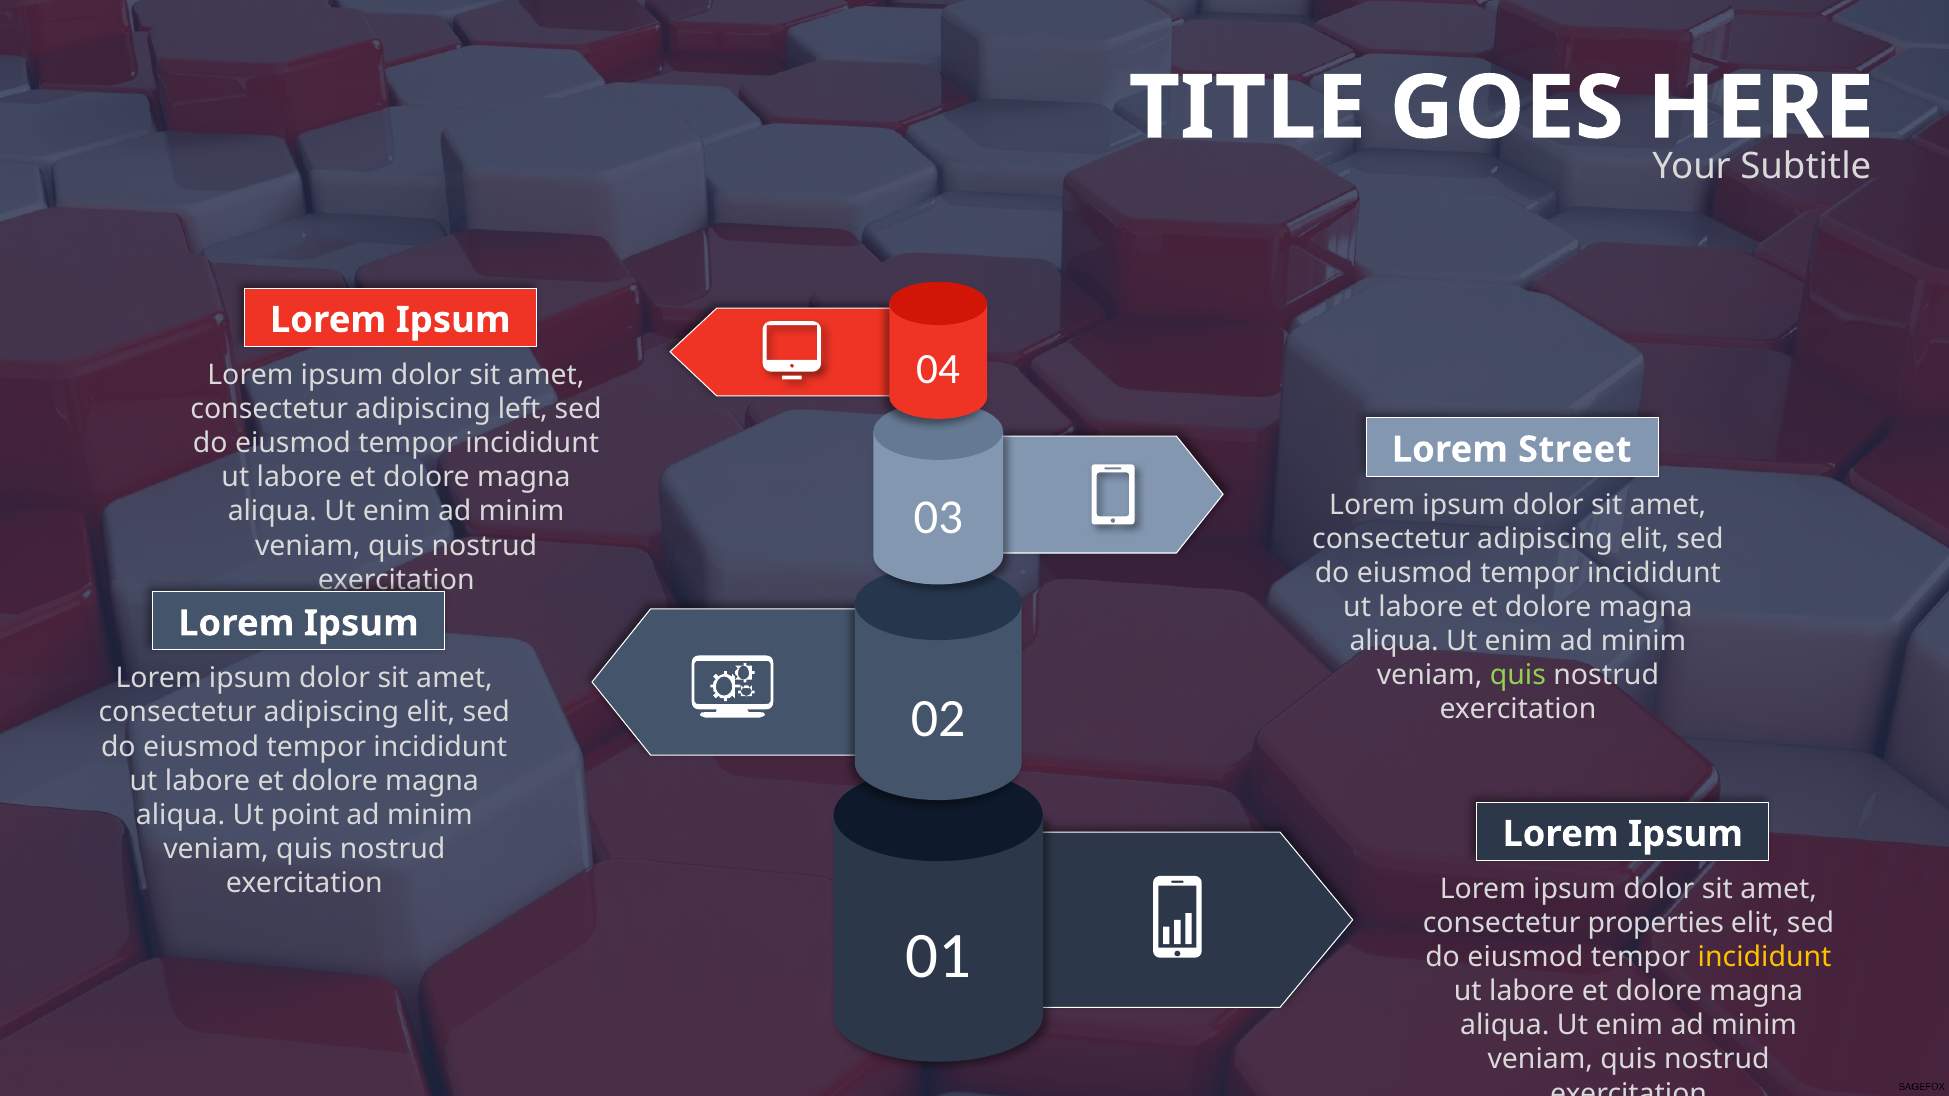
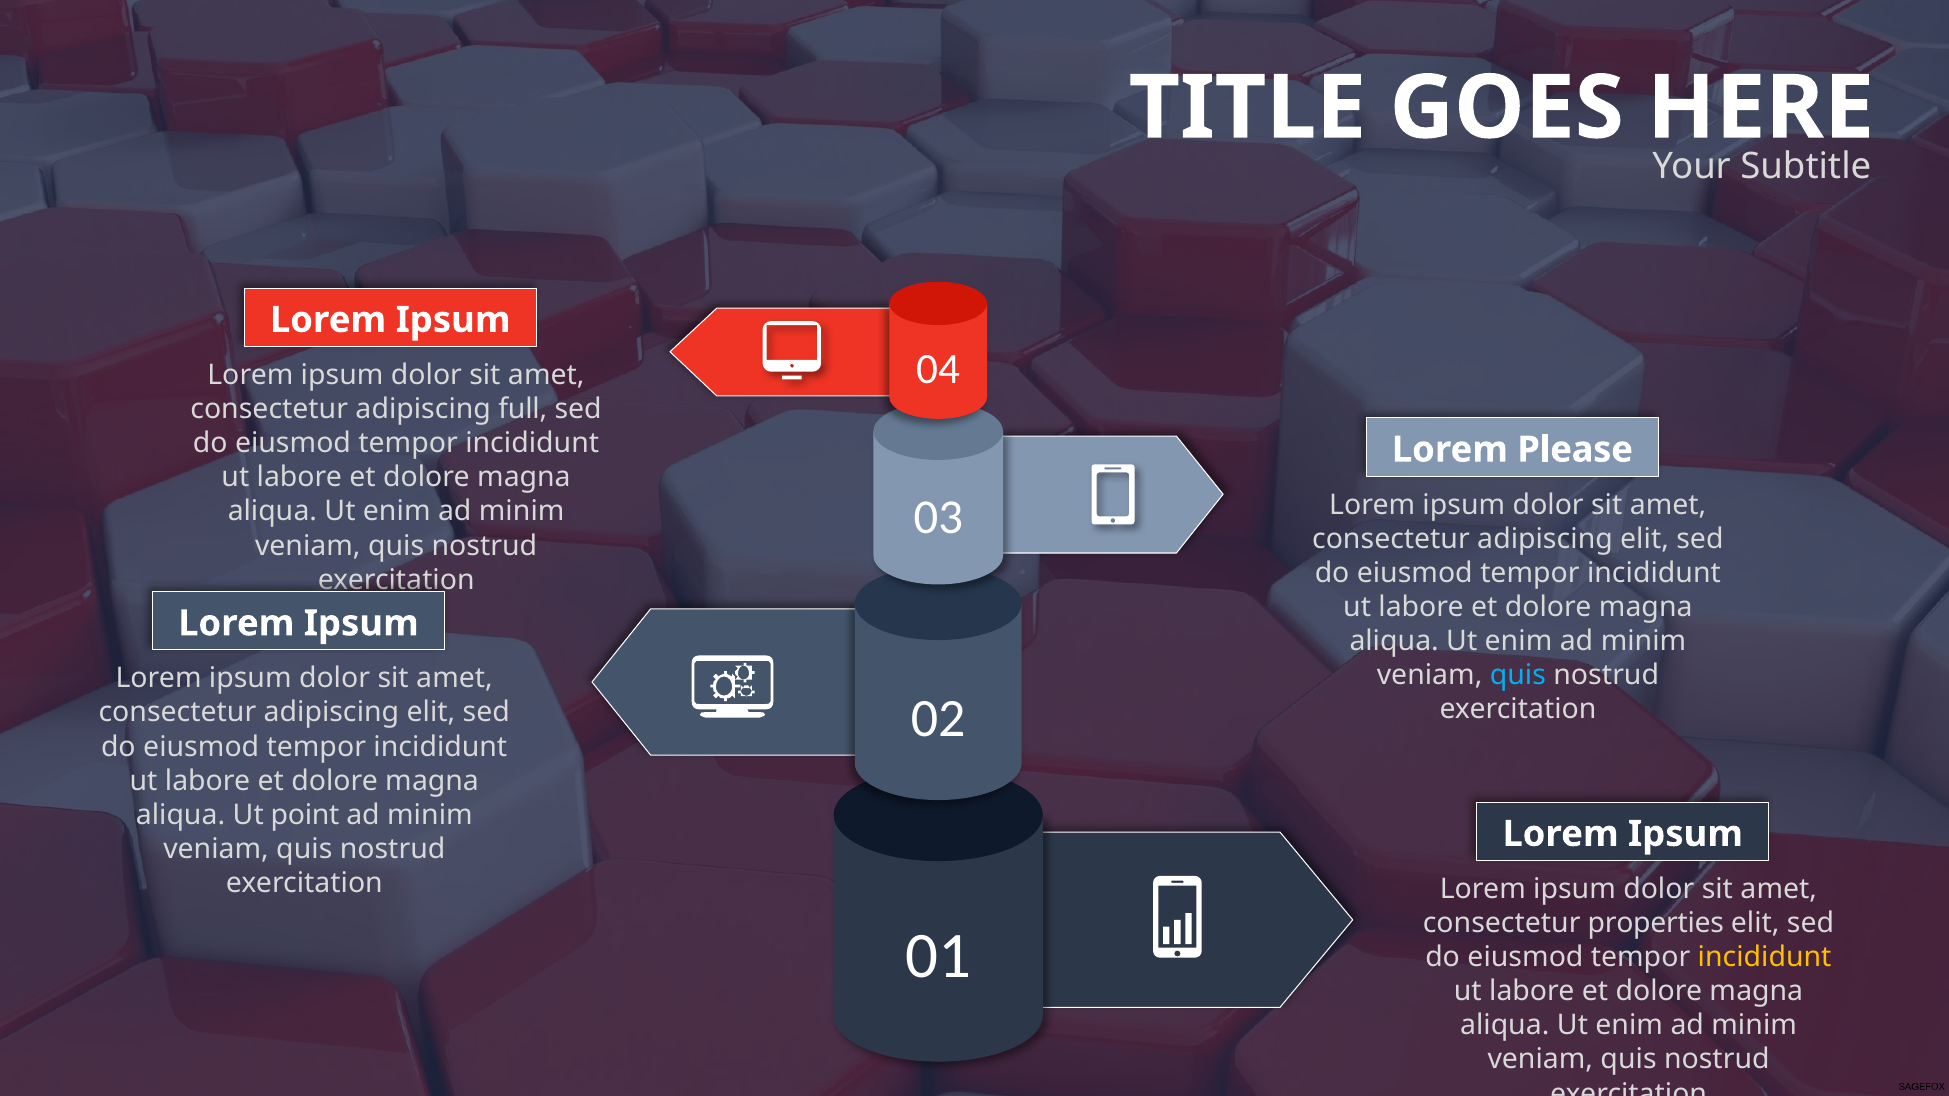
left: left -> full (523, 409)
Street: Street -> Please (1575, 450)
quis colour: light green -> light blue (1518, 676)
